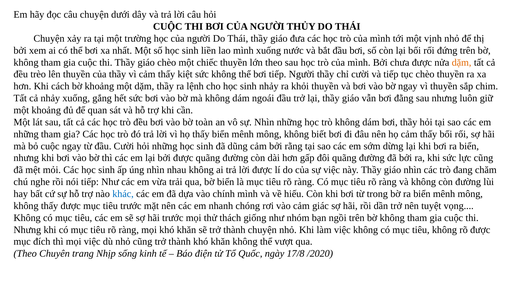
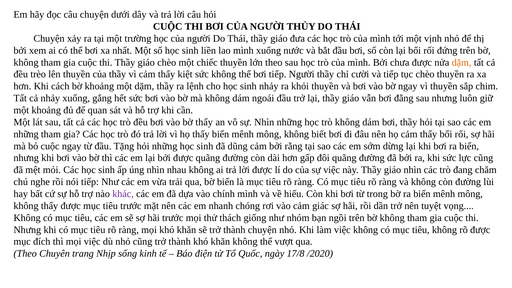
bờ toàn: toàn -> thấy (204, 122)
đầu Cười: Cười -> Tặng (124, 146)
khác colour: blue -> purple (123, 194)
